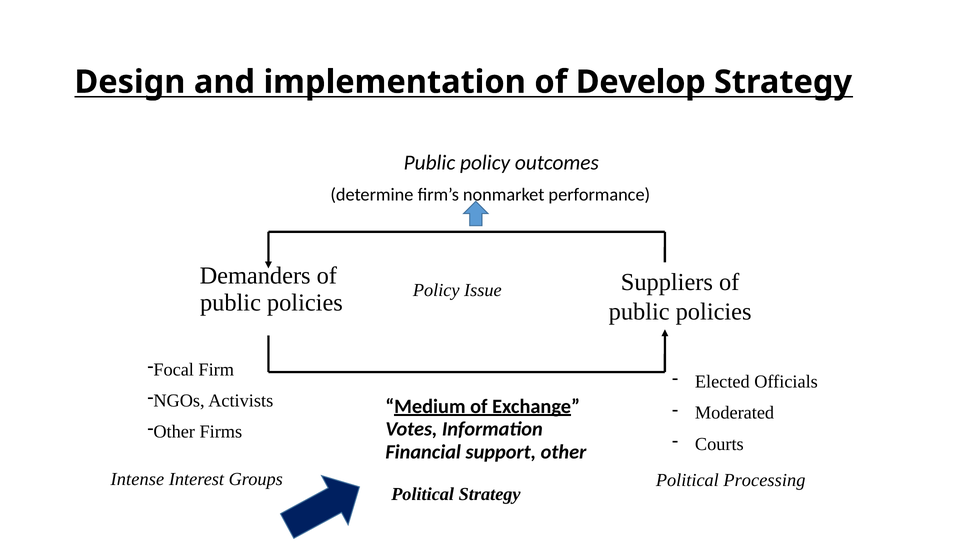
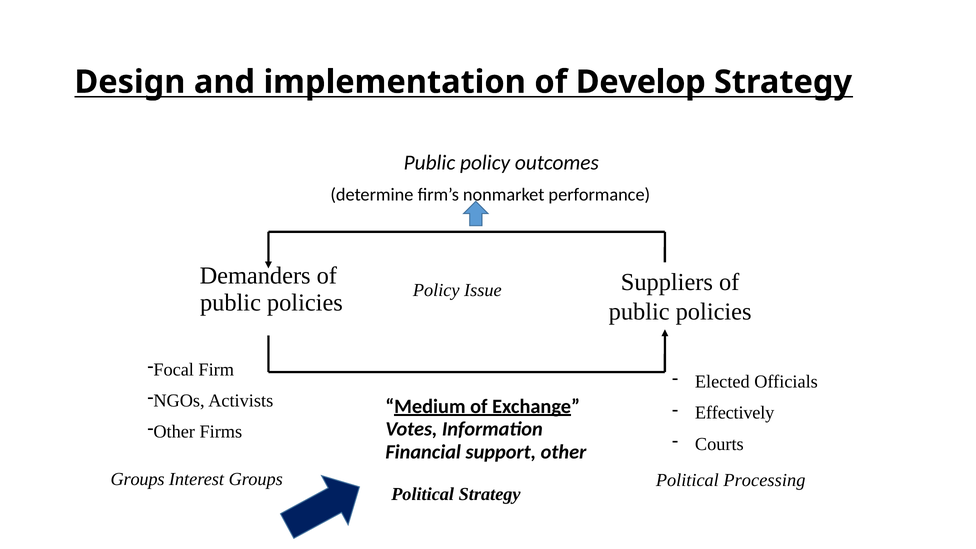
Moderated: Moderated -> Effectively (735, 413)
Intense: Intense -> Groups (138, 479)
